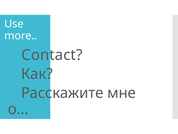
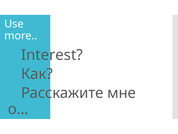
Contact: Contact -> Interest (52, 55)
